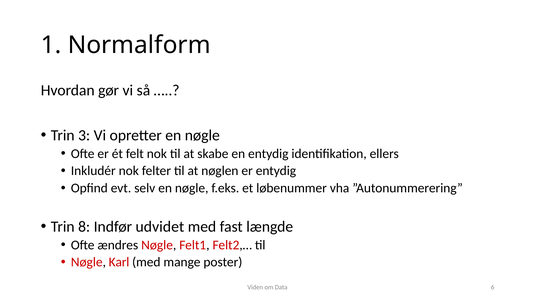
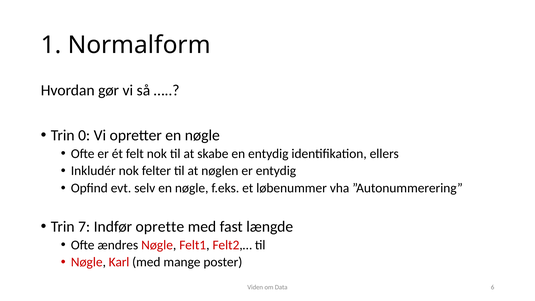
3: 3 -> 0 (84, 135)
8: 8 -> 7 (84, 226)
udvidet: udvidet -> oprette (160, 226)
